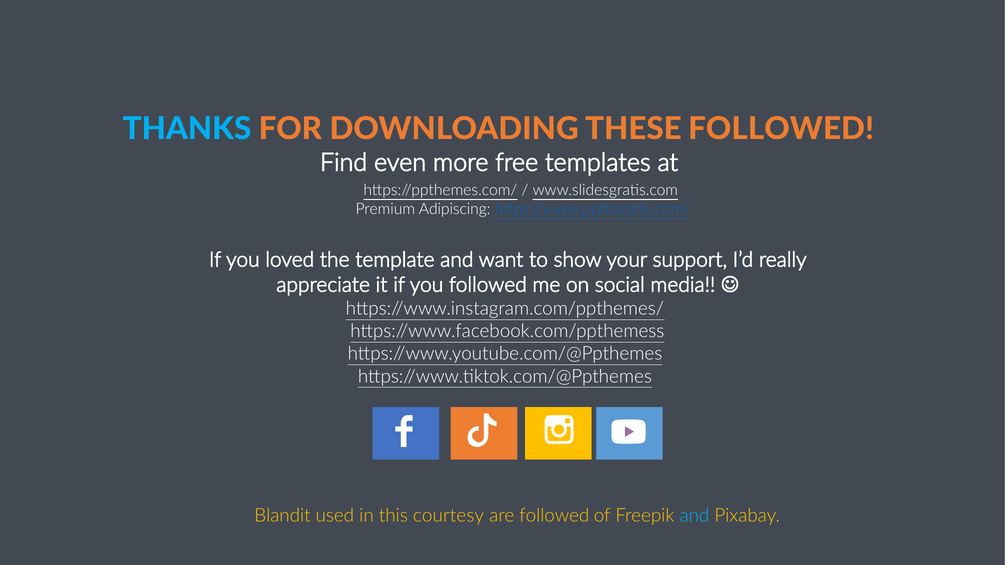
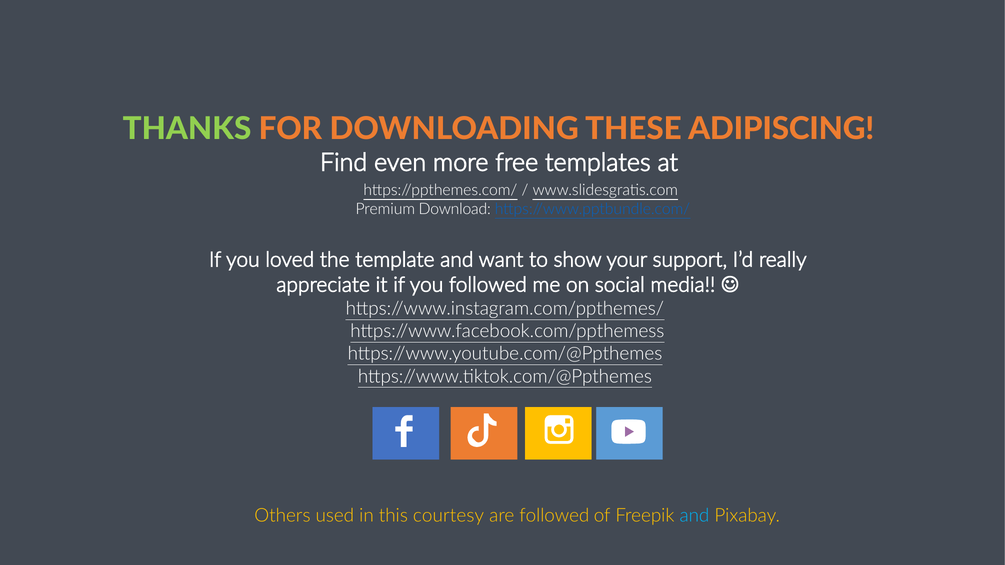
THANKS colour: light blue -> light green (187, 129)
THESE FOLLOWED: FOLLOWED -> ADIPISCING (781, 129)
Adipiscing: Adipiscing -> Download (455, 209)
Blandit: Blandit -> Others (282, 516)
